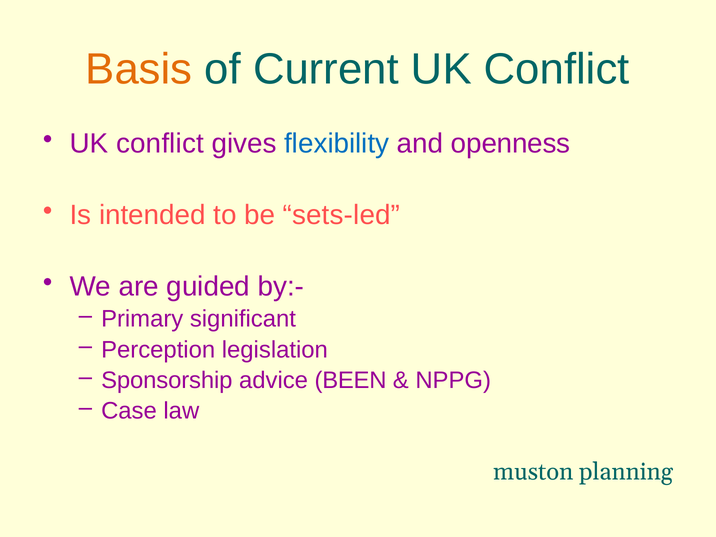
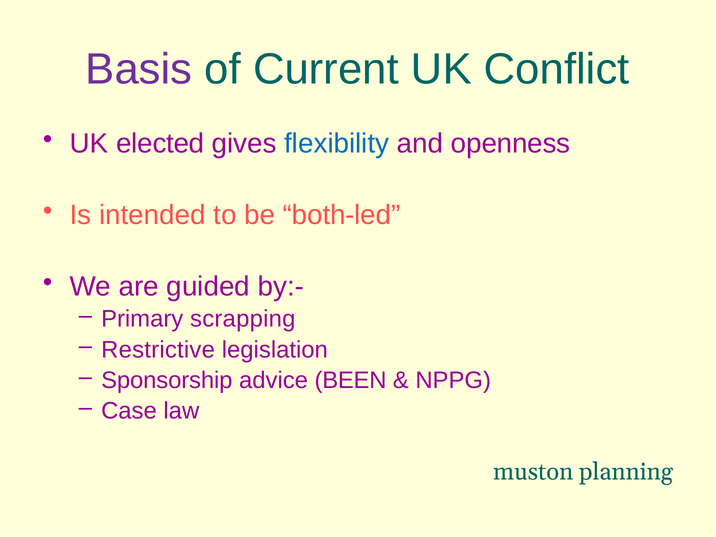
Basis colour: orange -> purple (139, 69)
conflict: conflict -> elected (160, 144)
sets-led: sets-led -> both-led (342, 215)
significant: significant -> scrapping (243, 319)
Perception: Perception -> Restrictive (158, 350)
